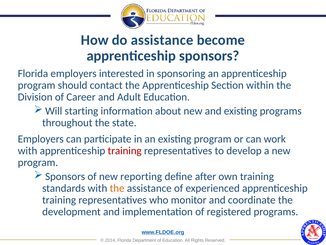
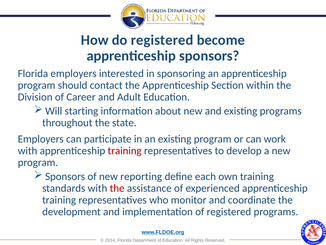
do assistance: assistance -> registered (162, 40)
after: after -> each (205, 176)
the colour: orange -> red (117, 188)
